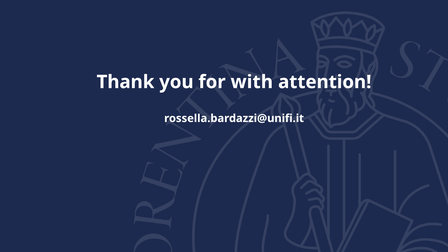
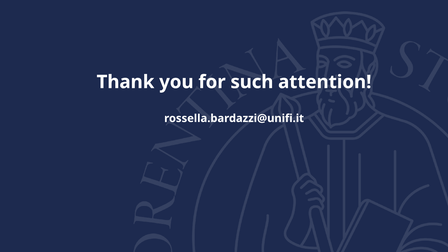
with: with -> such (252, 82)
